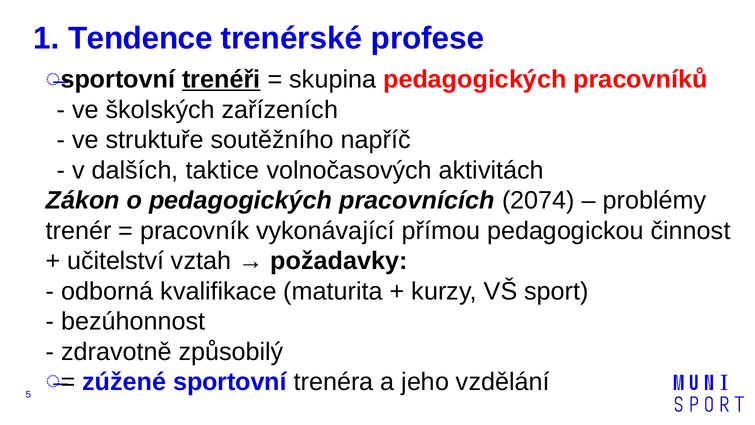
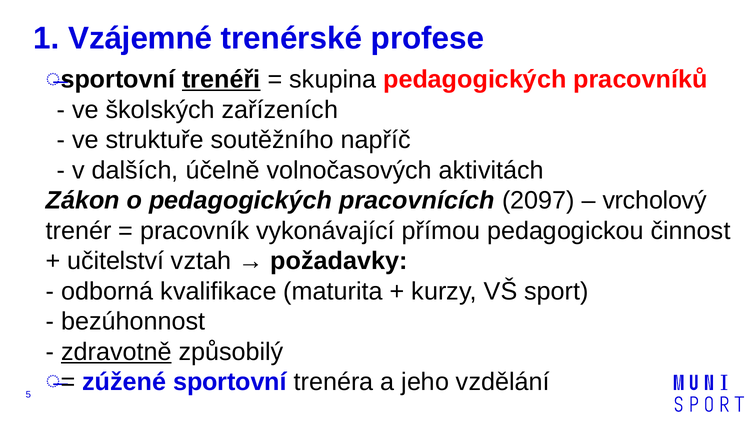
Tendence: Tendence -> Vzájemné (140, 38)
taktice: taktice -> účelně (223, 170)
2074: 2074 -> 2097 (538, 200)
problémy: problémy -> vrcholový (655, 200)
zdravotně underline: none -> present (116, 351)
